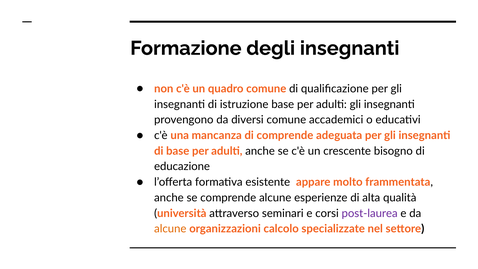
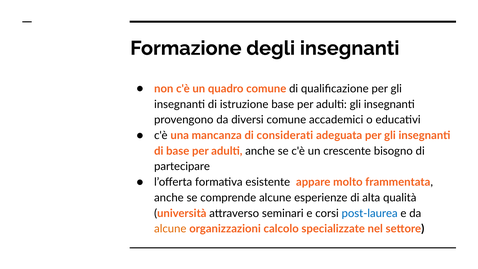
di comprende: comprende -> considerati (285, 135)
educazione: educazione -> partecipare (182, 167)
post-laurea colour: purple -> blue (370, 213)
